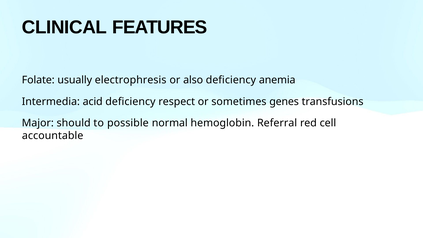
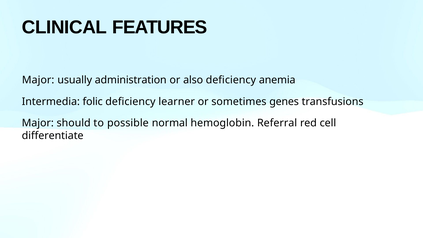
Folate: Folate -> Major (38, 80)
electrophresis: electrophresis -> administration (131, 80)
acid: acid -> folic (93, 102)
respect: respect -> learner (177, 102)
accountable: accountable -> differentiate (53, 136)
